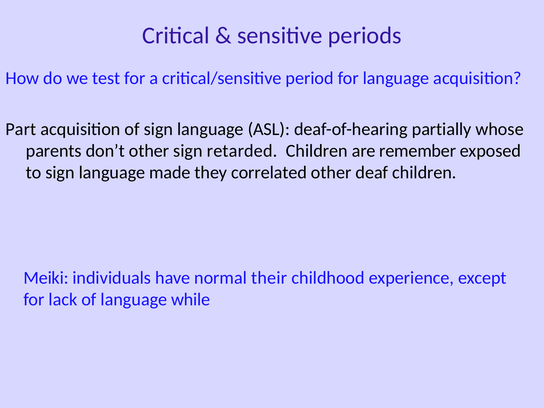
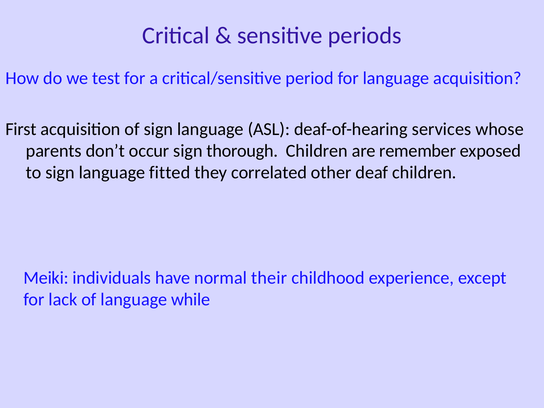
Part: Part -> First (21, 129)
partially: partially -> services (442, 129)
don’t other: other -> occur (149, 151)
retarded: retarded -> thorough (242, 151)
made: made -> fitted (170, 173)
